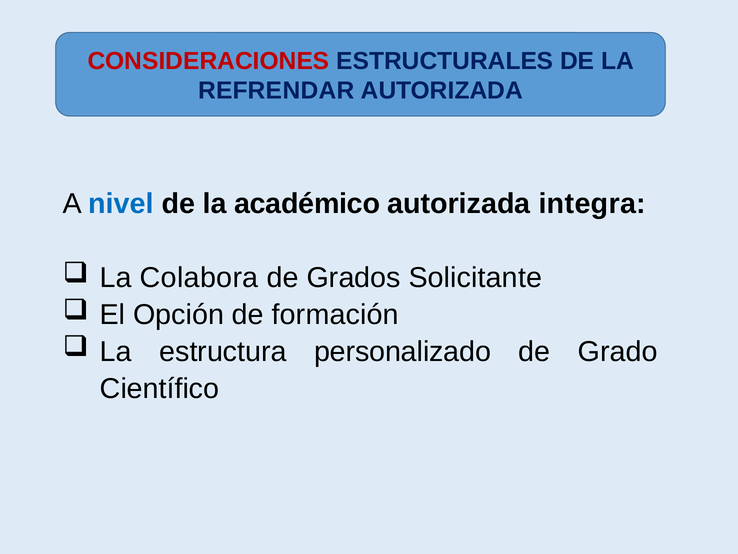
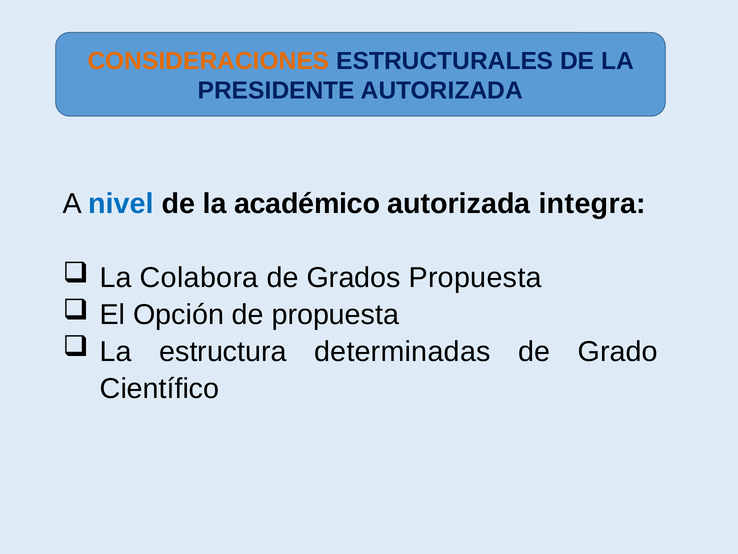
CONSIDERACIONES colour: red -> orange (208, 61)
REFRENDAR: REFRENDAR -> PRESIDENTE (276, 91)
Grados Solicitante: Solicitante -> Propuesta (475, 278)
de formación: formación -> propuesta (335, 314)
personalizado: personalizado -> determinadas (402, 351)
